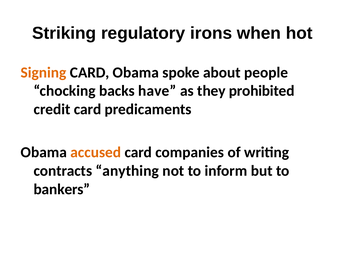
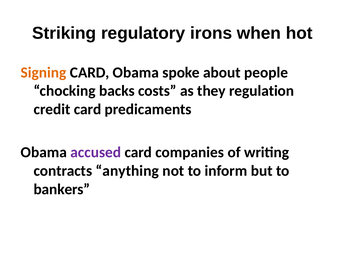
have: have -> costs (157, 91)
prohibited: prohibited -> regulation (262, 91)
accused colour: orange -> purple (96, 152)
